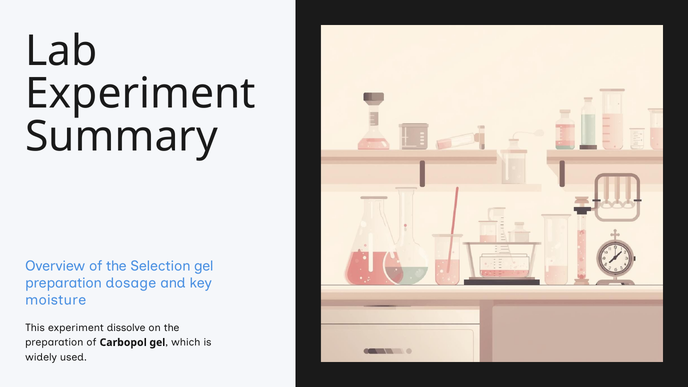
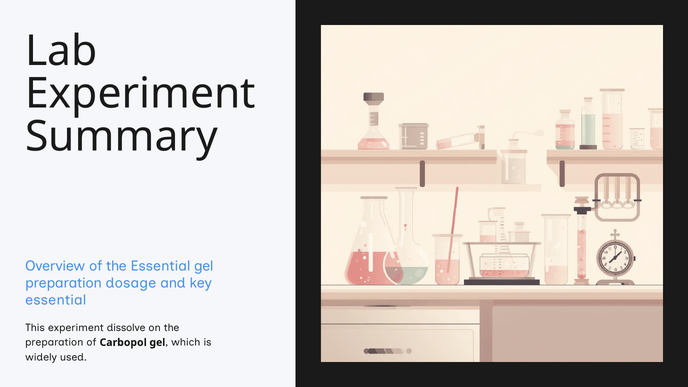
the Selection: Selection -> Essential (160, 266)
moisture: moisture -> essential (56, 300)
